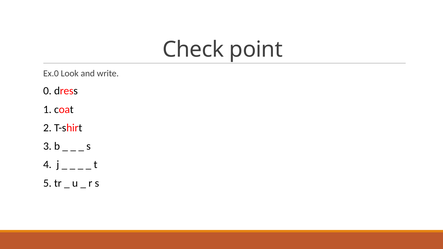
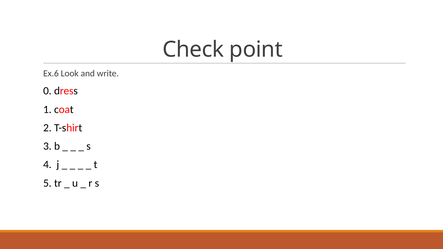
Ex.0: Ex.0 -> Ex.6 (51, 74)
